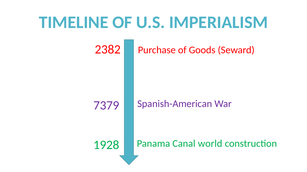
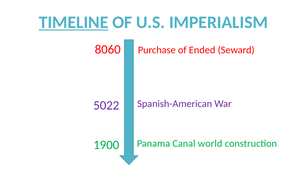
TIMELINE underline: none -> present (74, 23)
2382: 2382 -> 8060 (108, 50)
Goods: Goods -> Ended (202, 50)
7379: 7379 -> 5022 (106, 106)
1928: 1928 -> 1900 (106, 146)
